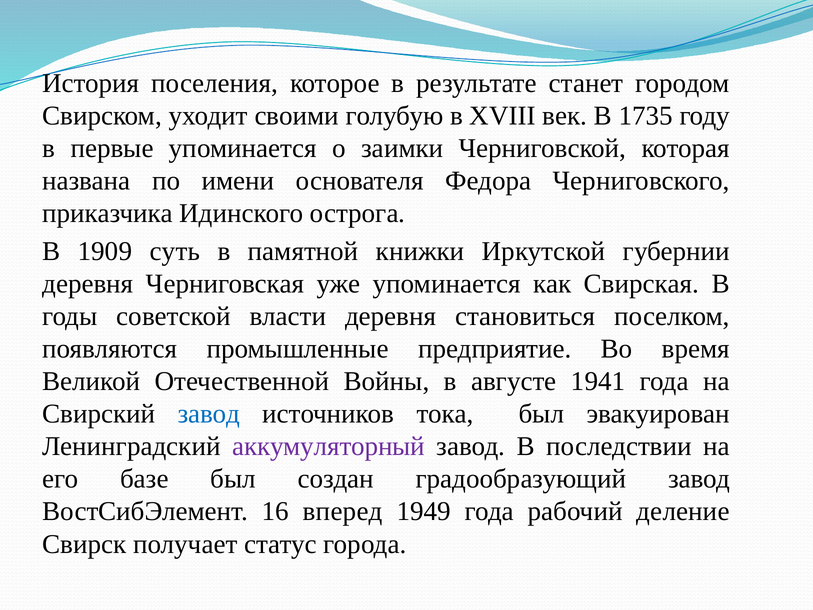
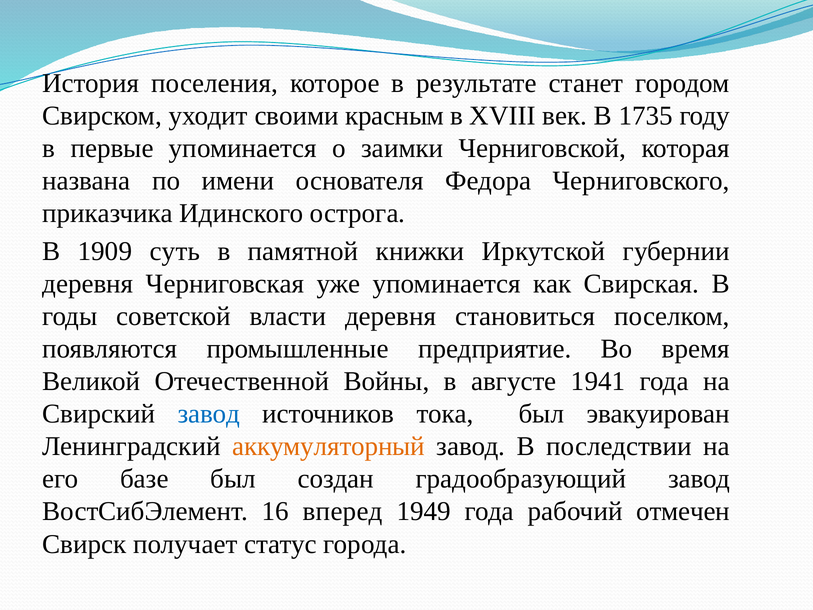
голубую: голубую -> красным (395, 116)
аккумуляторный colour: purple -> orange (329, 446)
деление: деление -> отмечен (683, 511)
